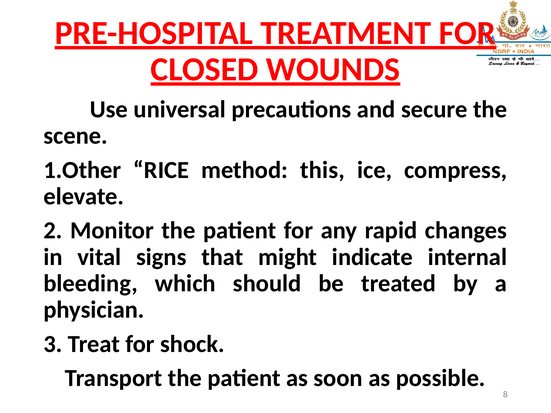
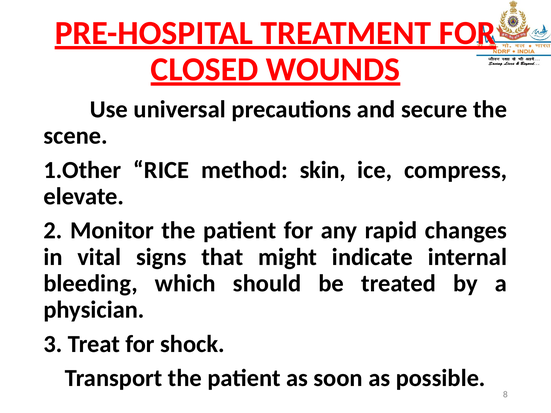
this: this -> skin (323, 170)
